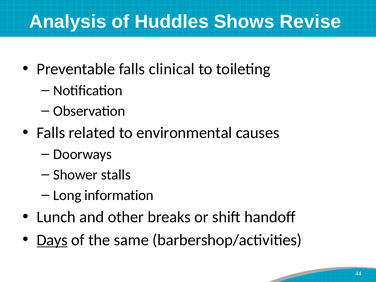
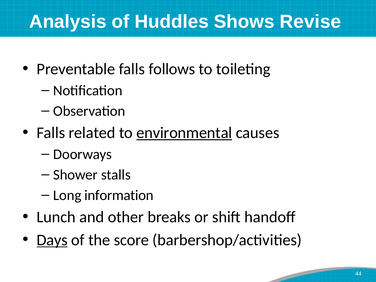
clinical: clinical -> follows (172, 69)
environmental underline: none -> present (184, 133)
same: same -> score (131, 240)
